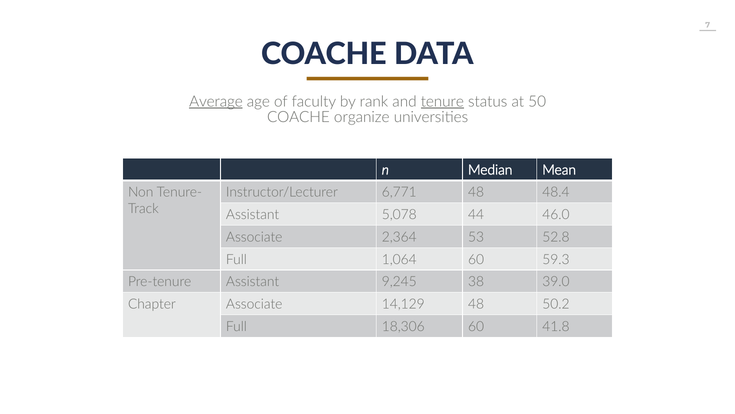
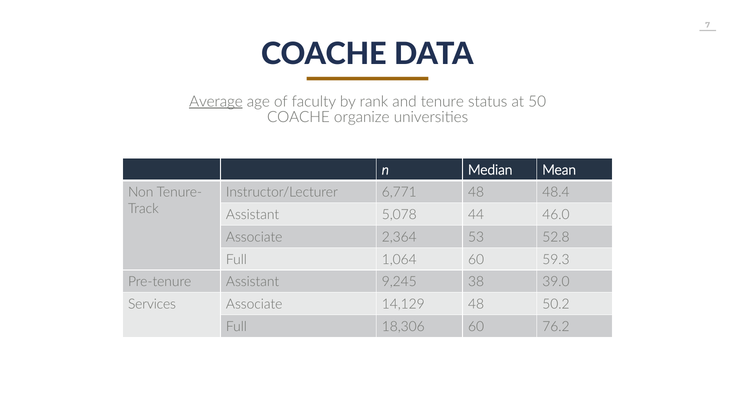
tenure underline: present -> none (442, 101)
Chapter: Chapter -> Services (152, 304)
41.8: 41.8 -> 76.2 (556, 326)
